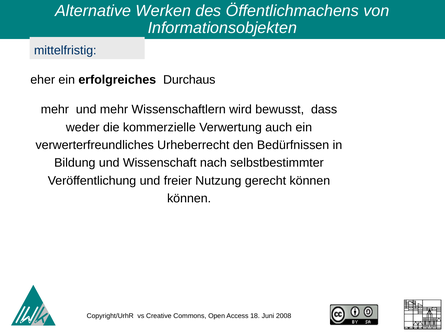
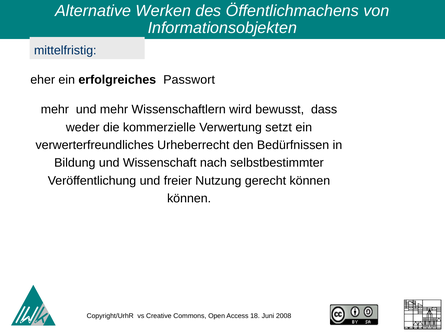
Durchaus: Durchaus -> Passwort (189, 80)
auch: auch -> setzt (279, 128)
